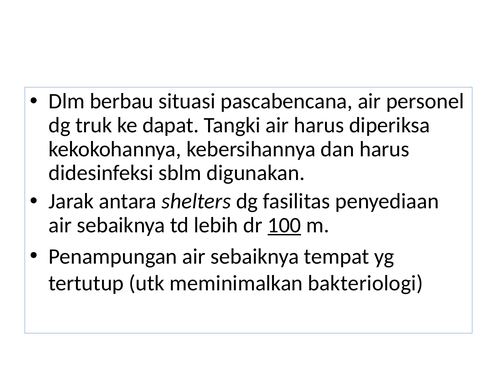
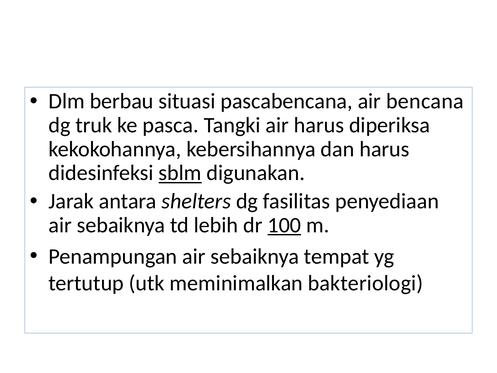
personel: personel -> bencana (425, 101)
dapat: dapat -> pasca (171, 125)
sblm underline: none -> present (180, 173)
